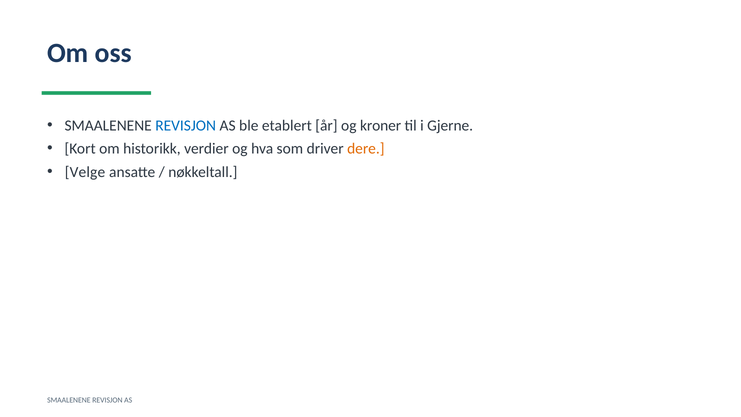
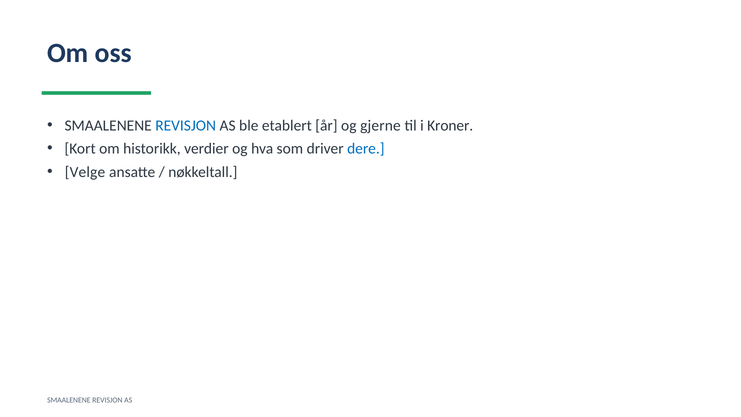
kroner: kroner -> gjerne (380, 126)
Gjerne: Gjerne -> Kroner (450, 126)
dere colour: orange -> blue (366, 149)
